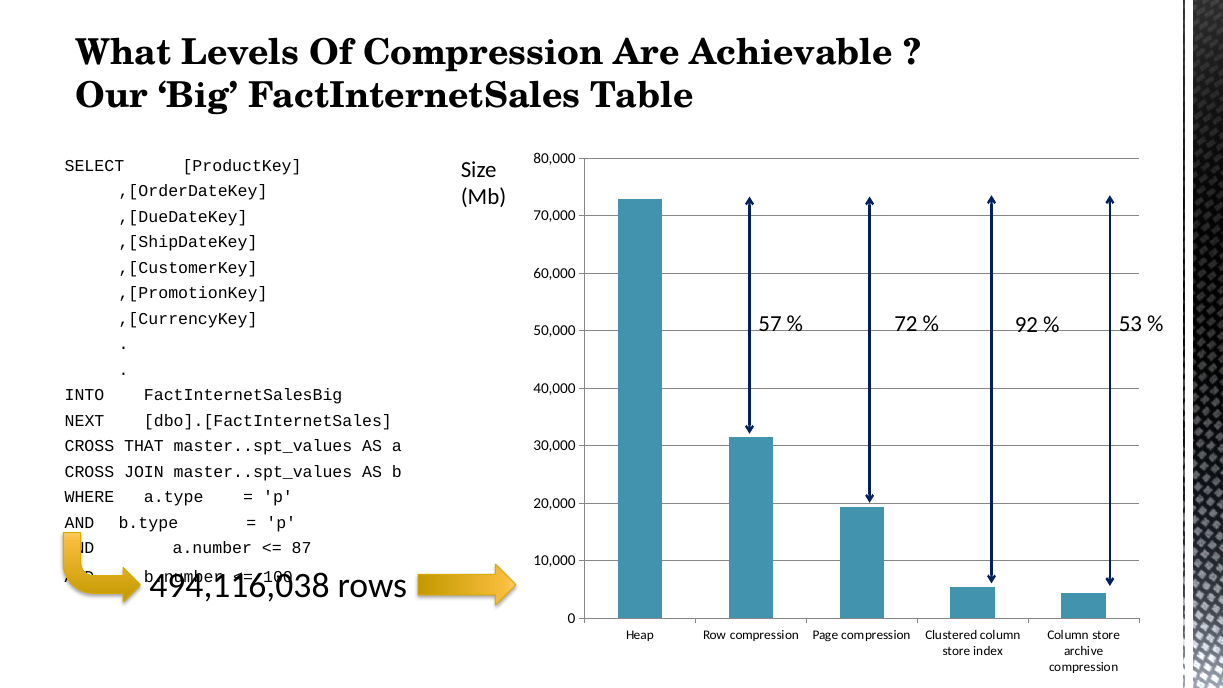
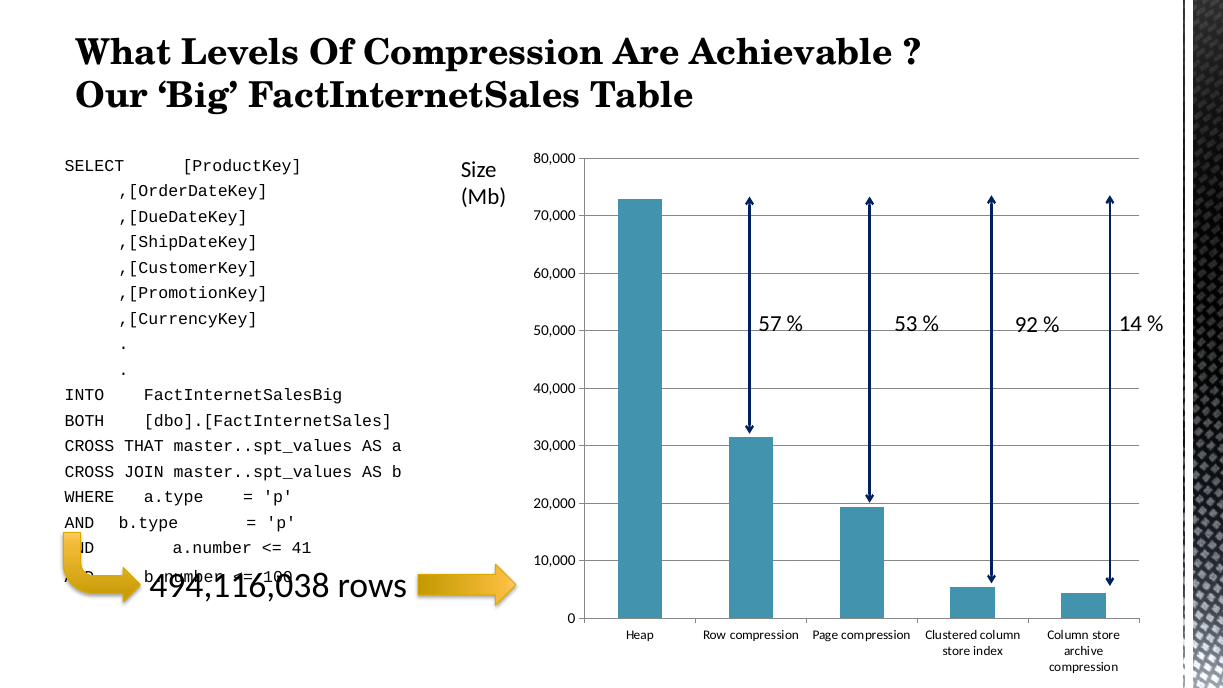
72: 72 -> 53 (906, 324)
53: 53 -> 14 (1130, 324)
NEXT: NEXT -> BOTH (85, 421)
87: 87 -> 41 (302, 548)
